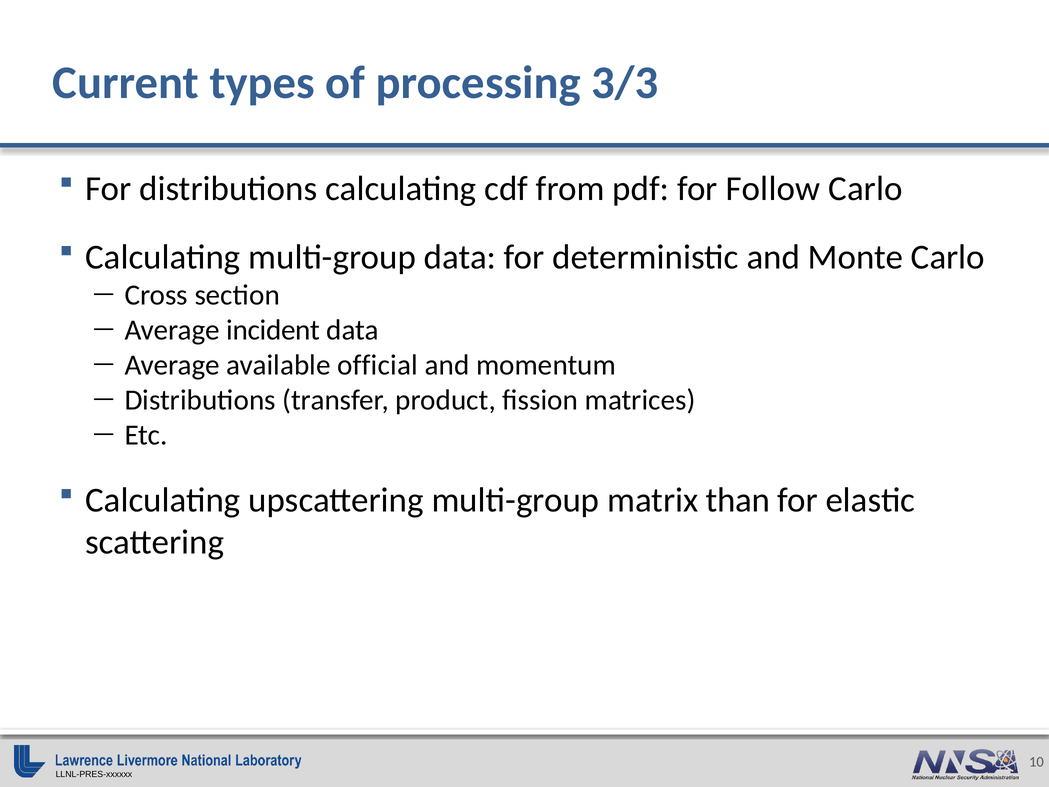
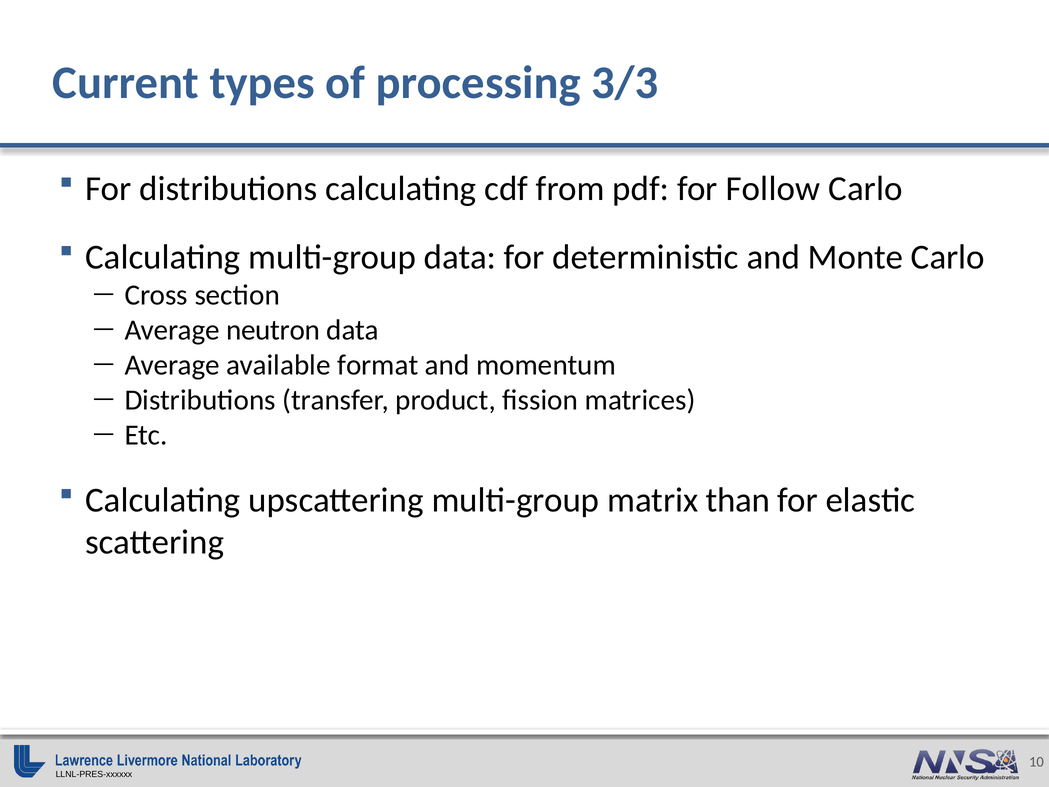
incident: incident -> neutron (273, 330)
official: official -> format (378, 365)
